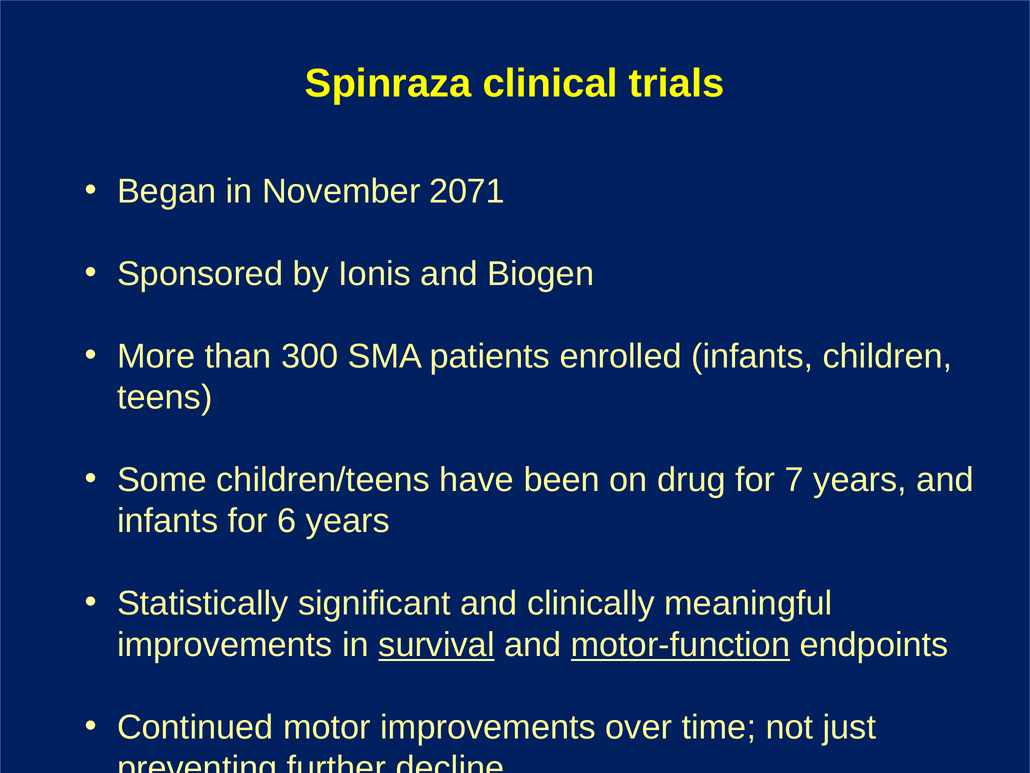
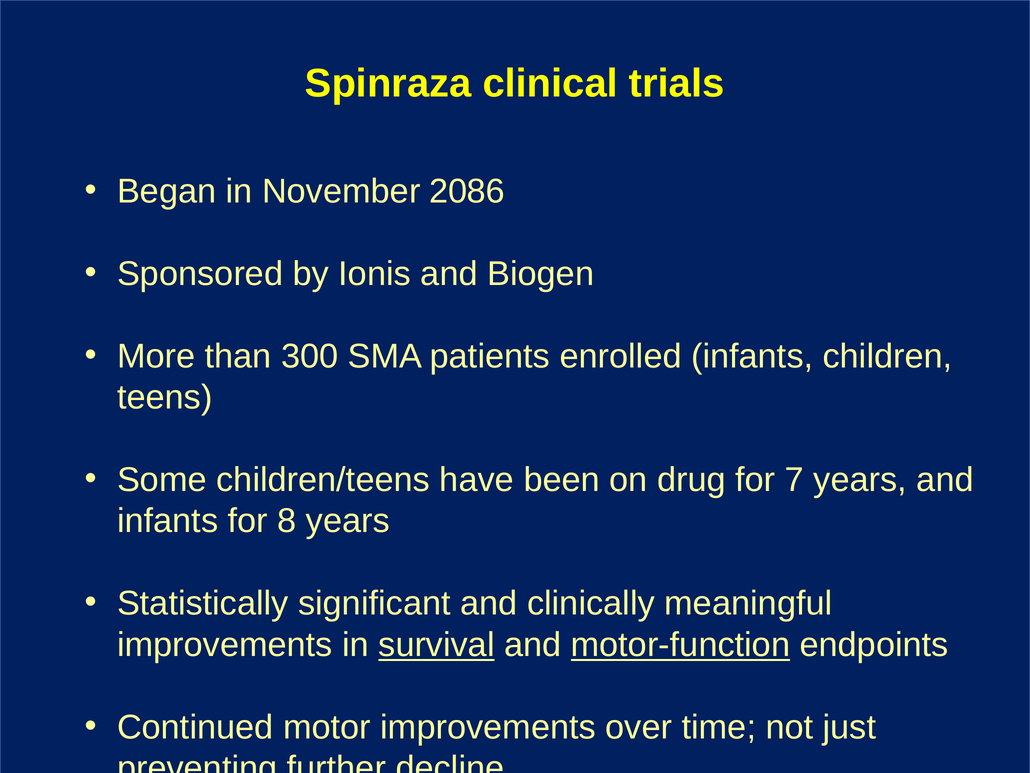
2071: 2071 -> 2086 (467, 191)
6: 6 -> 8 (287, 521)
